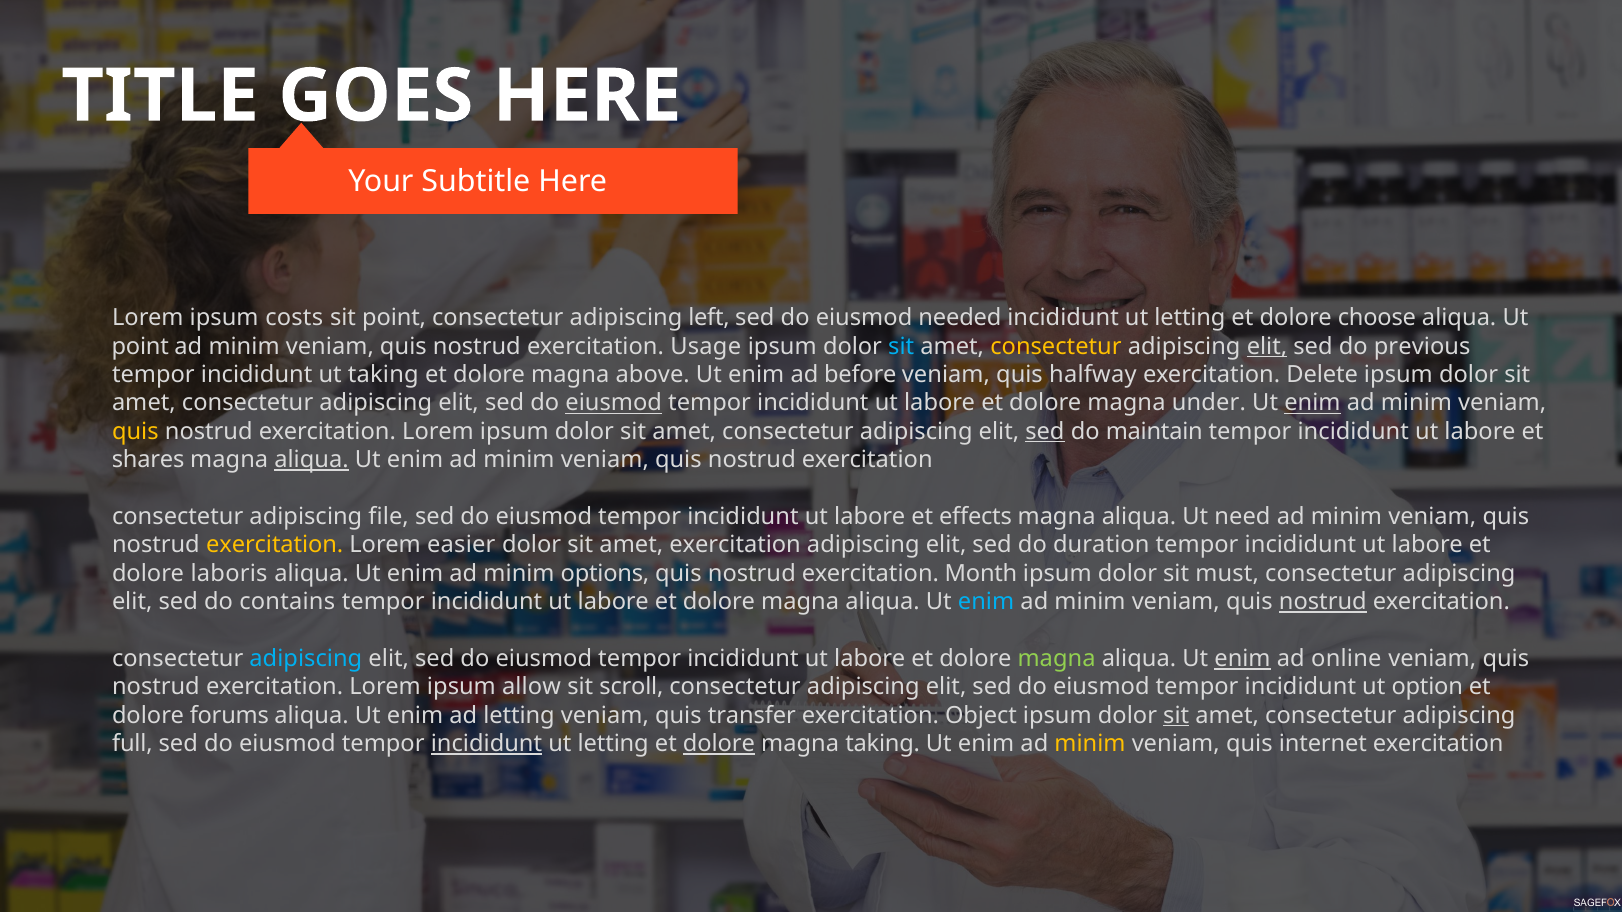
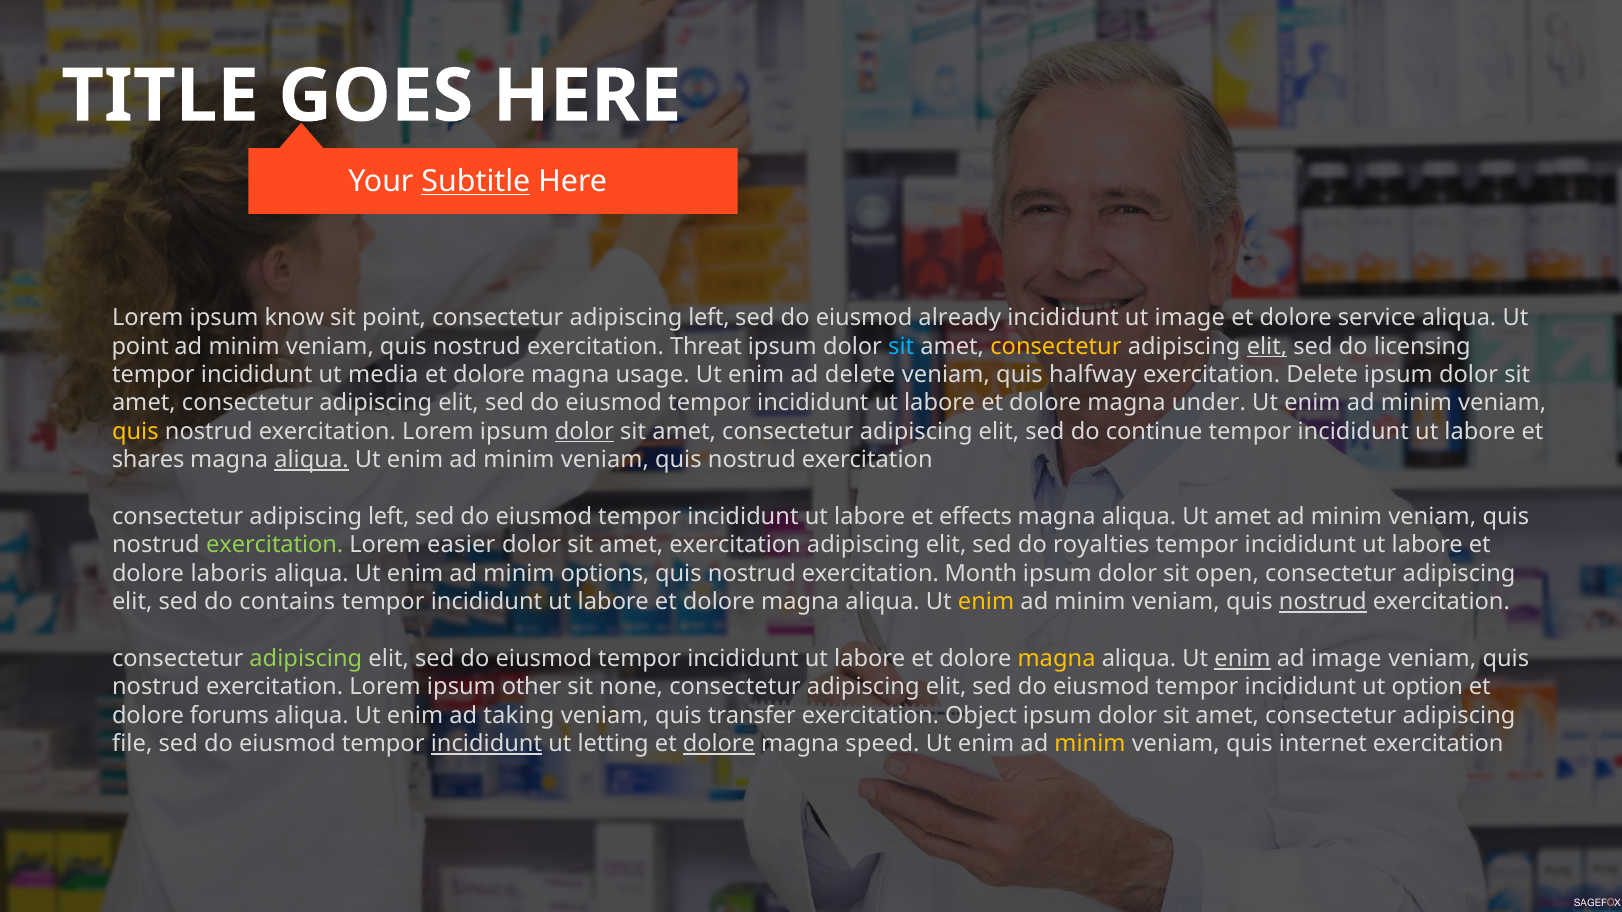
Subtitle underline: none -> present (476, 181)
costs: costs -> know (294, 318)
needed: needed -> already (960, 318)
letting: letting -> image (1190, 318)
choose: choose -> service (1377, 318)
Usage: Usage -> Threat (706, 347)
previous: previous -> licensing (1422, 347)
ut taking: taking -> media (383, 375)
above: above -> usage (653, 375)
ad before: before -> delete (860, 375)
eiusmod underline: present -> none (614, 403)
enim underline: present -> none (1312, 403)
dolor underline: none -> present (584, 432)
sed underline: present -> none (1045, 432)
maintain: maintain -> continue (1154, 432)
file: file -> left (389, 517)
Ut need: need -> amet (1243, 517)
exercitation colour: yellow -> light green (275, 545)
duration: duration -> royalties (1101, 545)
must: must -> open (1227, 574)
enim colour: light blue -> yellow (986, 602)
adipiscing colour: light blue -> light green (306, 659)
magna colour: light green -> yellow (1057, 659)
ad online: online -> image (1346, 659)
allow: allow -> other (532, 687)
scroll: scroll -> none (631, 687)
ad letting: letting -> taking (519, 716)
sit underline: present -> none (1176, 716)
full: full -> file (132, 744)
magna taking: taking -> speed (882, 744)
